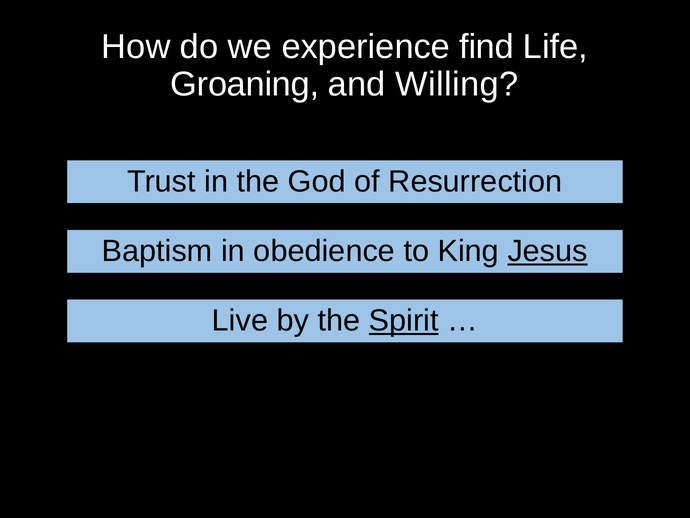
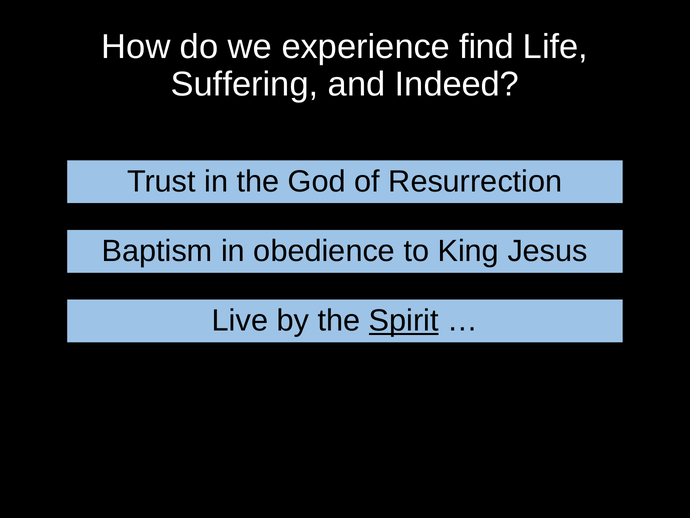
Groaning: Groaning -> Suffering (245, 84)
Willing: Willing -> Indeed (457, 84)
Jesus underline: present -> none (548, 251)
